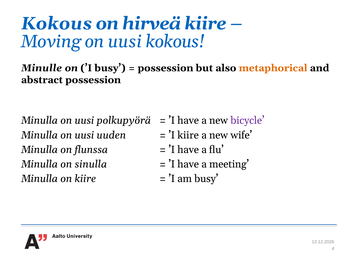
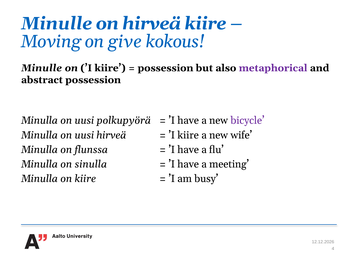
Kokous: Kokous -> Minulle (57, 24)
uusi: uusi -> give (125, 42)
on ’I busy: busy -> kiire (110, 68)
metaphorical colour: orange -> purple (273, 68)
uusi uuden: uuden -> hirveä (111, 135)
